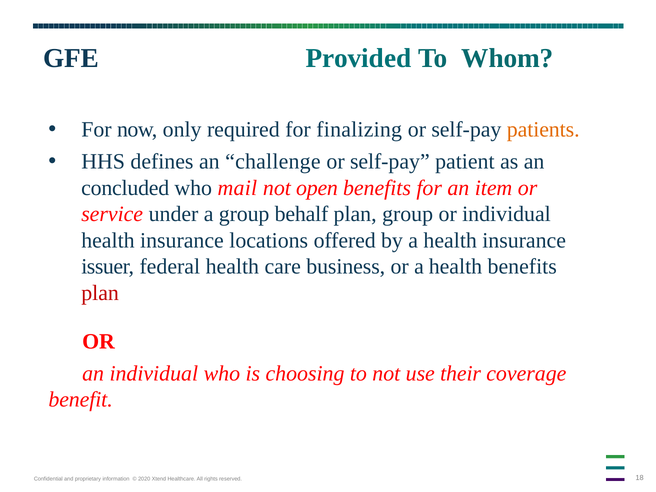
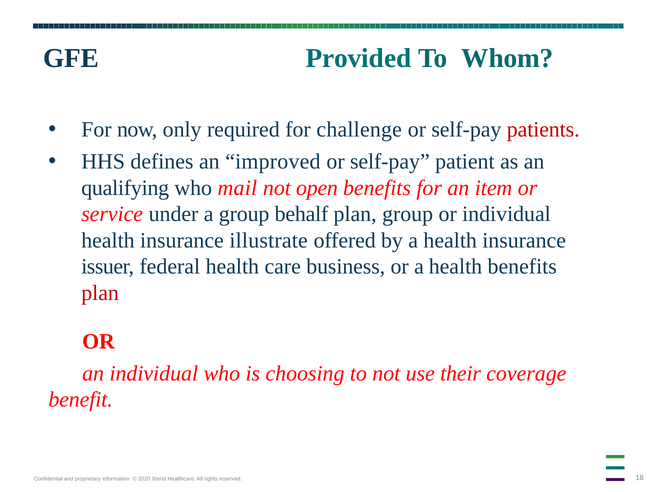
finalizing: finalizing -> challenge (359, 130)
patients colour: orange -> red (543, 130)
challenge: challenge -> improved (273, 162)
concluded: concluded -> qualifying (125, 188)
locations: locations -> illustrate (269, 240)
